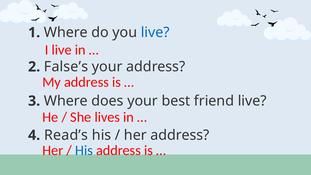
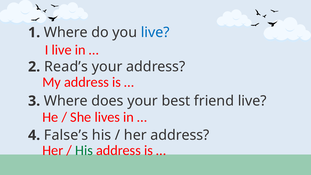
False’s: False’s -> Read’s (66, 67)
Read’s: Read’s -> False’s (66, 135)
His colour: blue -> green (84, 150)
